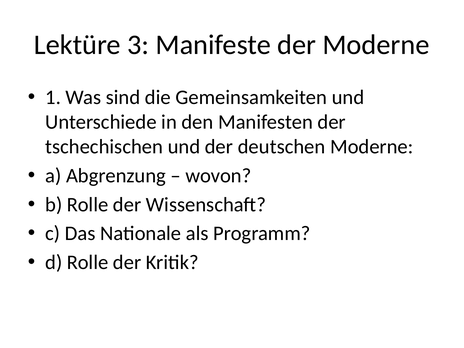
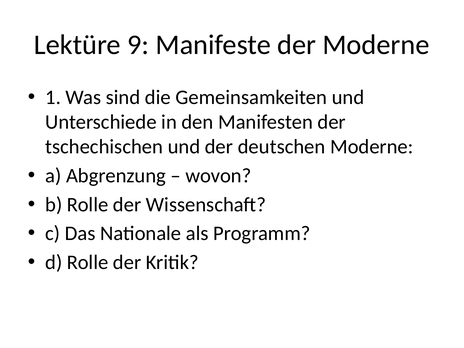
3: 3 -> 9 (138, 45)
